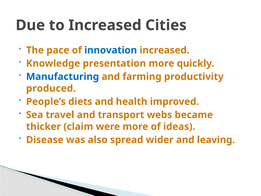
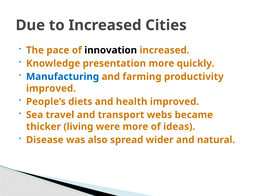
innovation colour: blue -> black (111, 50)
produced: produced -> improved (51, 88)
claim: claim -> living (78, 126)
leaving: leaving -> natural (216, 140)
